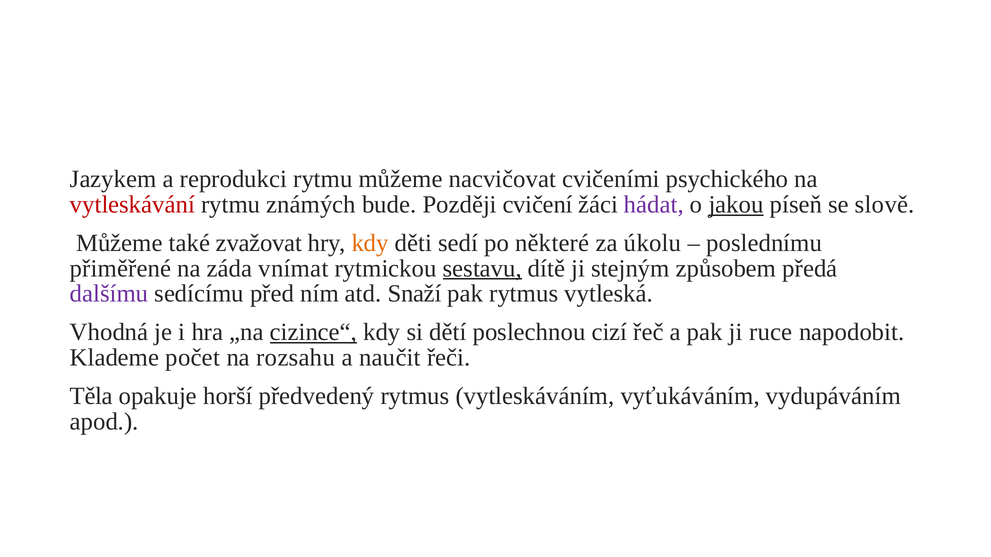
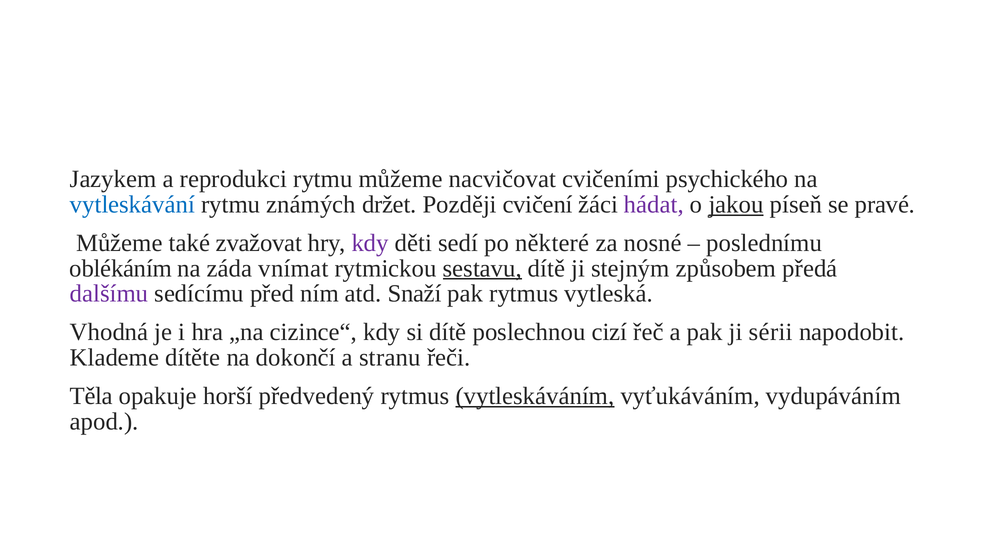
vytleskávání colour: red -> blue (132, 205)
bude: bude -> držet (389, 205)
slově: slově -> pravé (885, 205)
kdy colour: orange -> purple (370, 243)
úkolu: úkolu -> nosné (653, 243)
přiměřené: přiměřené -> oblékáním (121, 269)
cizince“ underline: present -> none (313, 333)
si dětí: dětí -> dítě (448, 333)
ruce: ruce -> sérii (771, 333)
počet: počet -> dítěte (193, 358)
rozsahu: rozsahu -> dokončí (296, 358)
naučit: naučit -> stranu (390, 358)
vytleskáváním underline: none -> present (535, 397)
